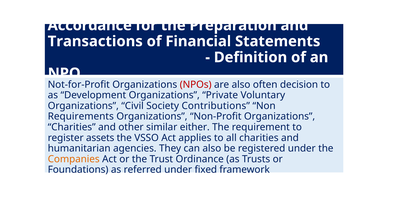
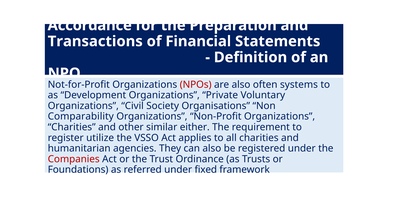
decision: decision -> systems (299, 84)
Contributions: Contributions -> Organisations (216, 106)
Requirements: Requirements -> Comparability (81, 116)
assets: assets -> utilize (100, 138)
Companies colour: orange -> red (74, 159)
